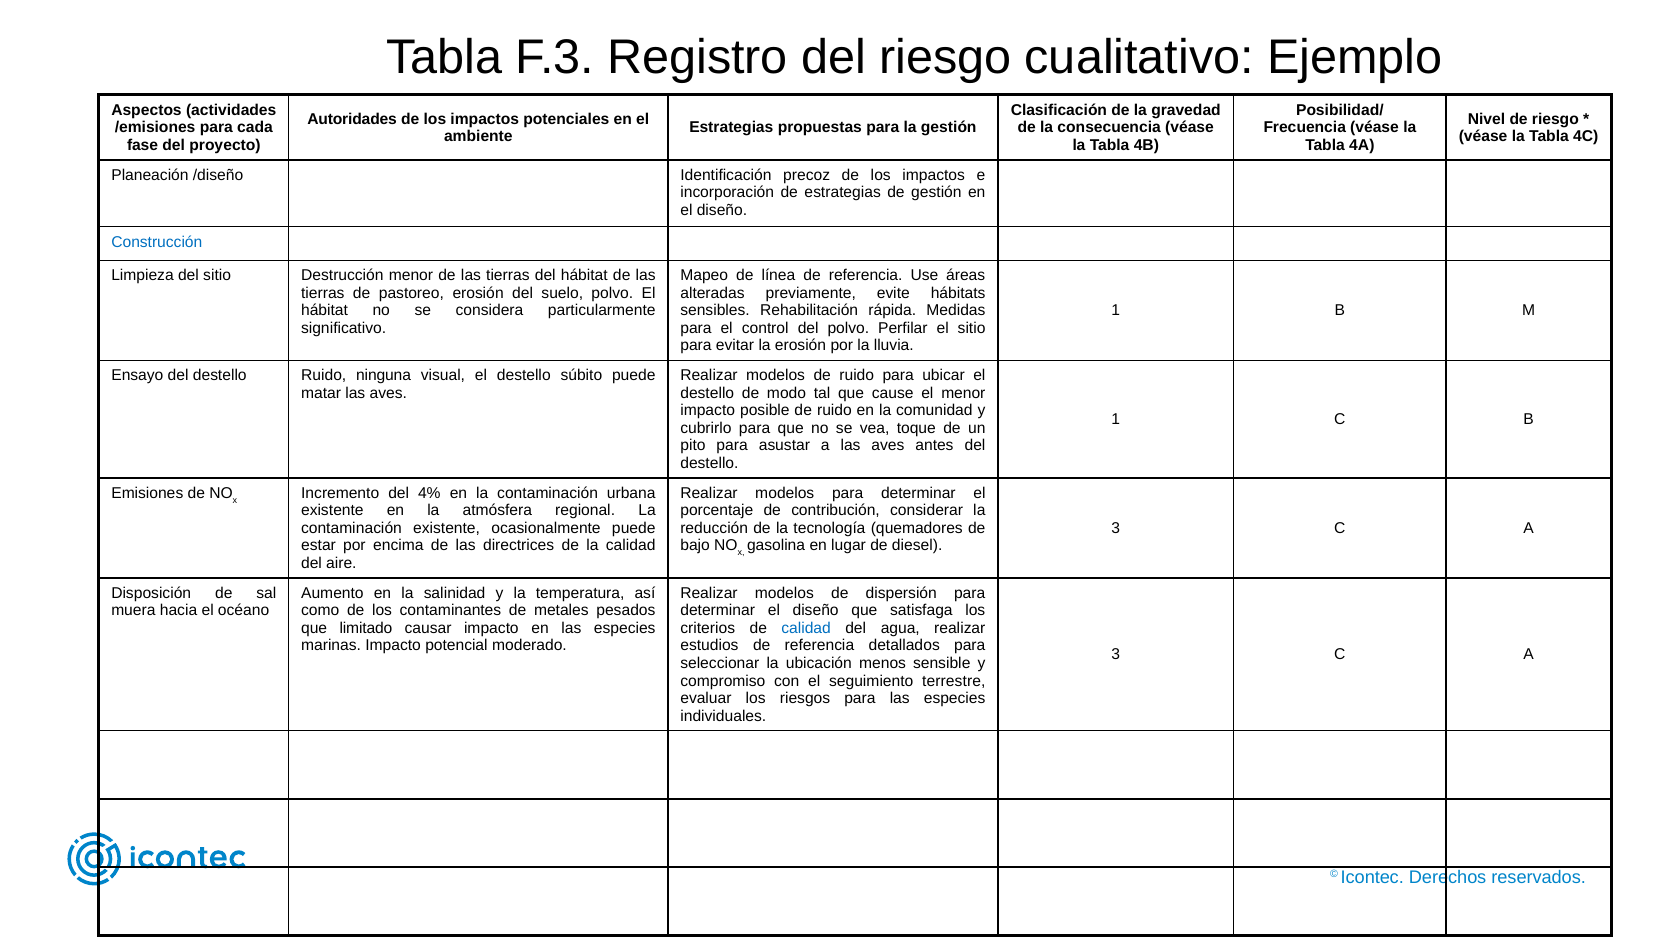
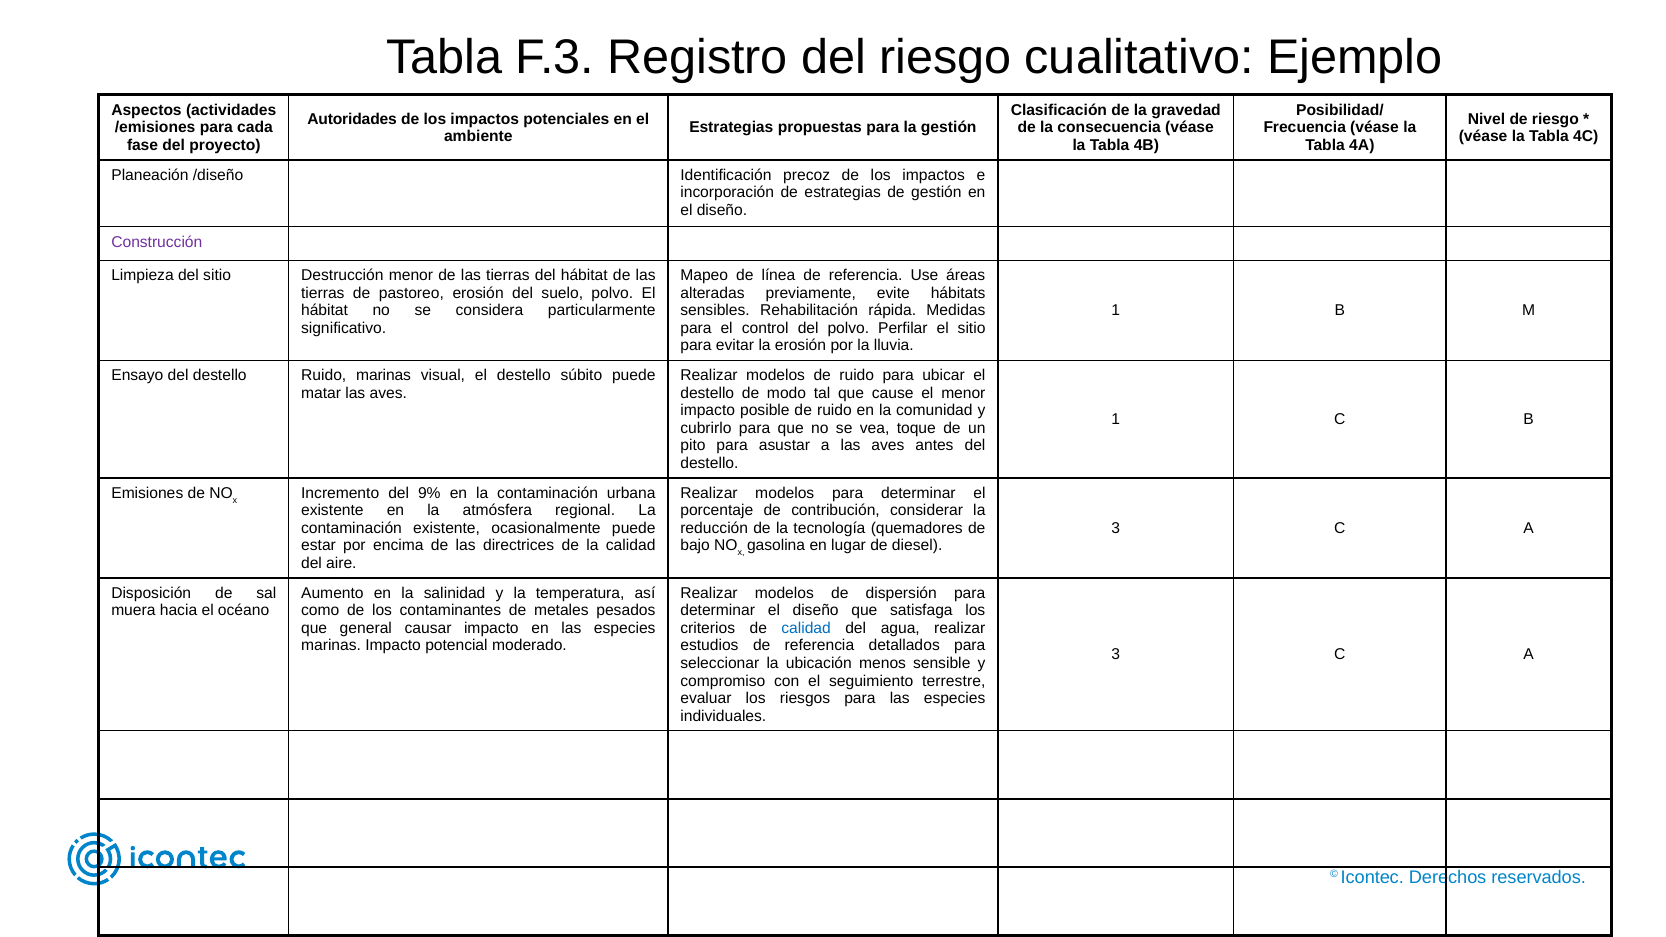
Construcción colour: blue -> purple (157, 242)
Ruido ninguna: ninguna -> marinas (384, 376)
4%: 4% -> 9% (429, 493)
limitado: limitado -> general (366, 628)
